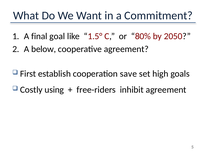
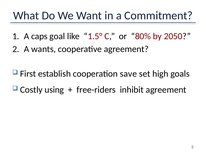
final: final -> caps (39, 36)
below: below -> wants (44, 49)
